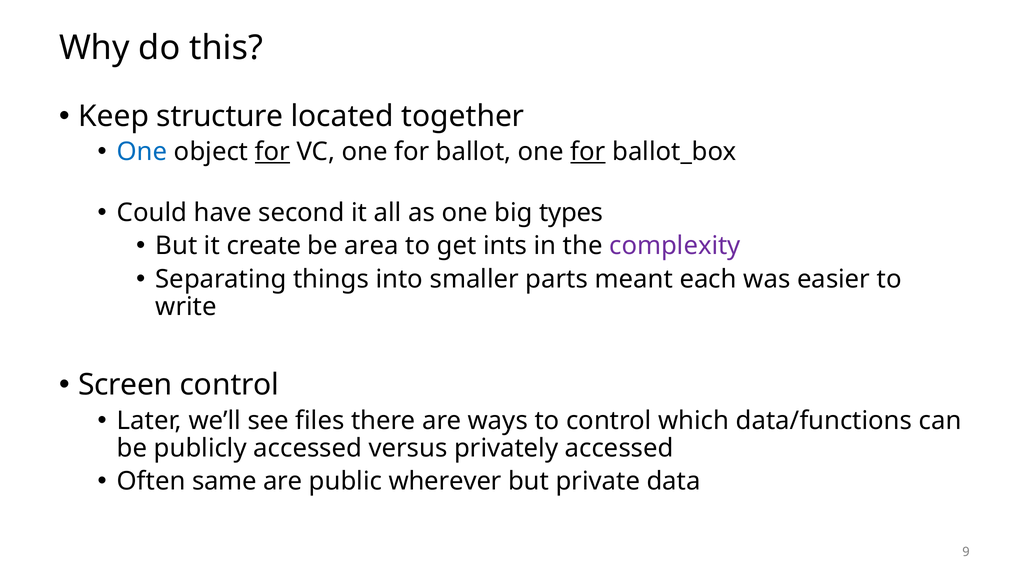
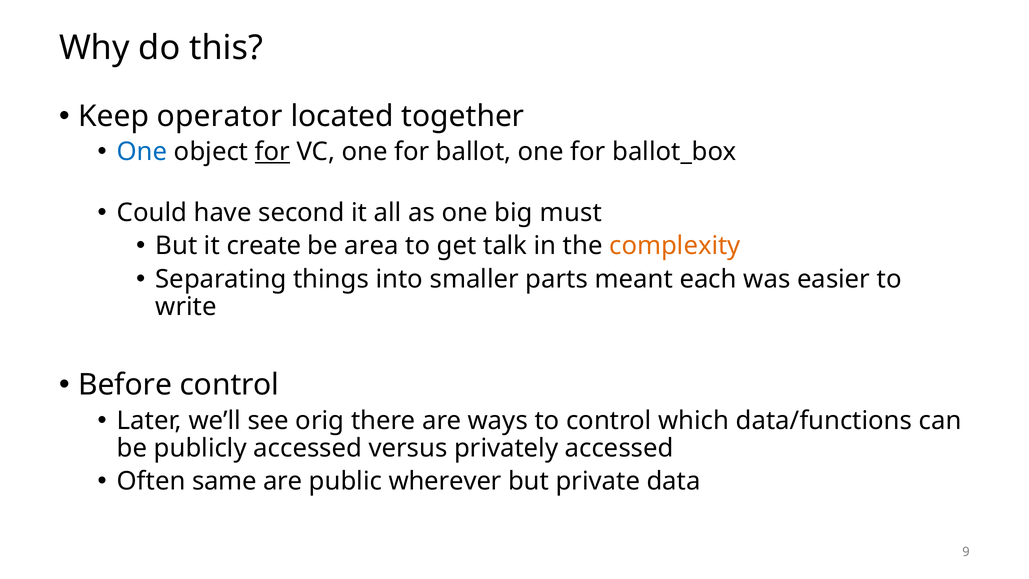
structure: structure -> operator (220, 116)
for underline: present -> none (588, 152)
types: types -> must (571, 213)
ints: ints -> talk (505, 246)
complexity colour: purple -> orange (675, 246)
Screen: Screen -> Before (125, 385)
files: files -> orig (320, 420)
